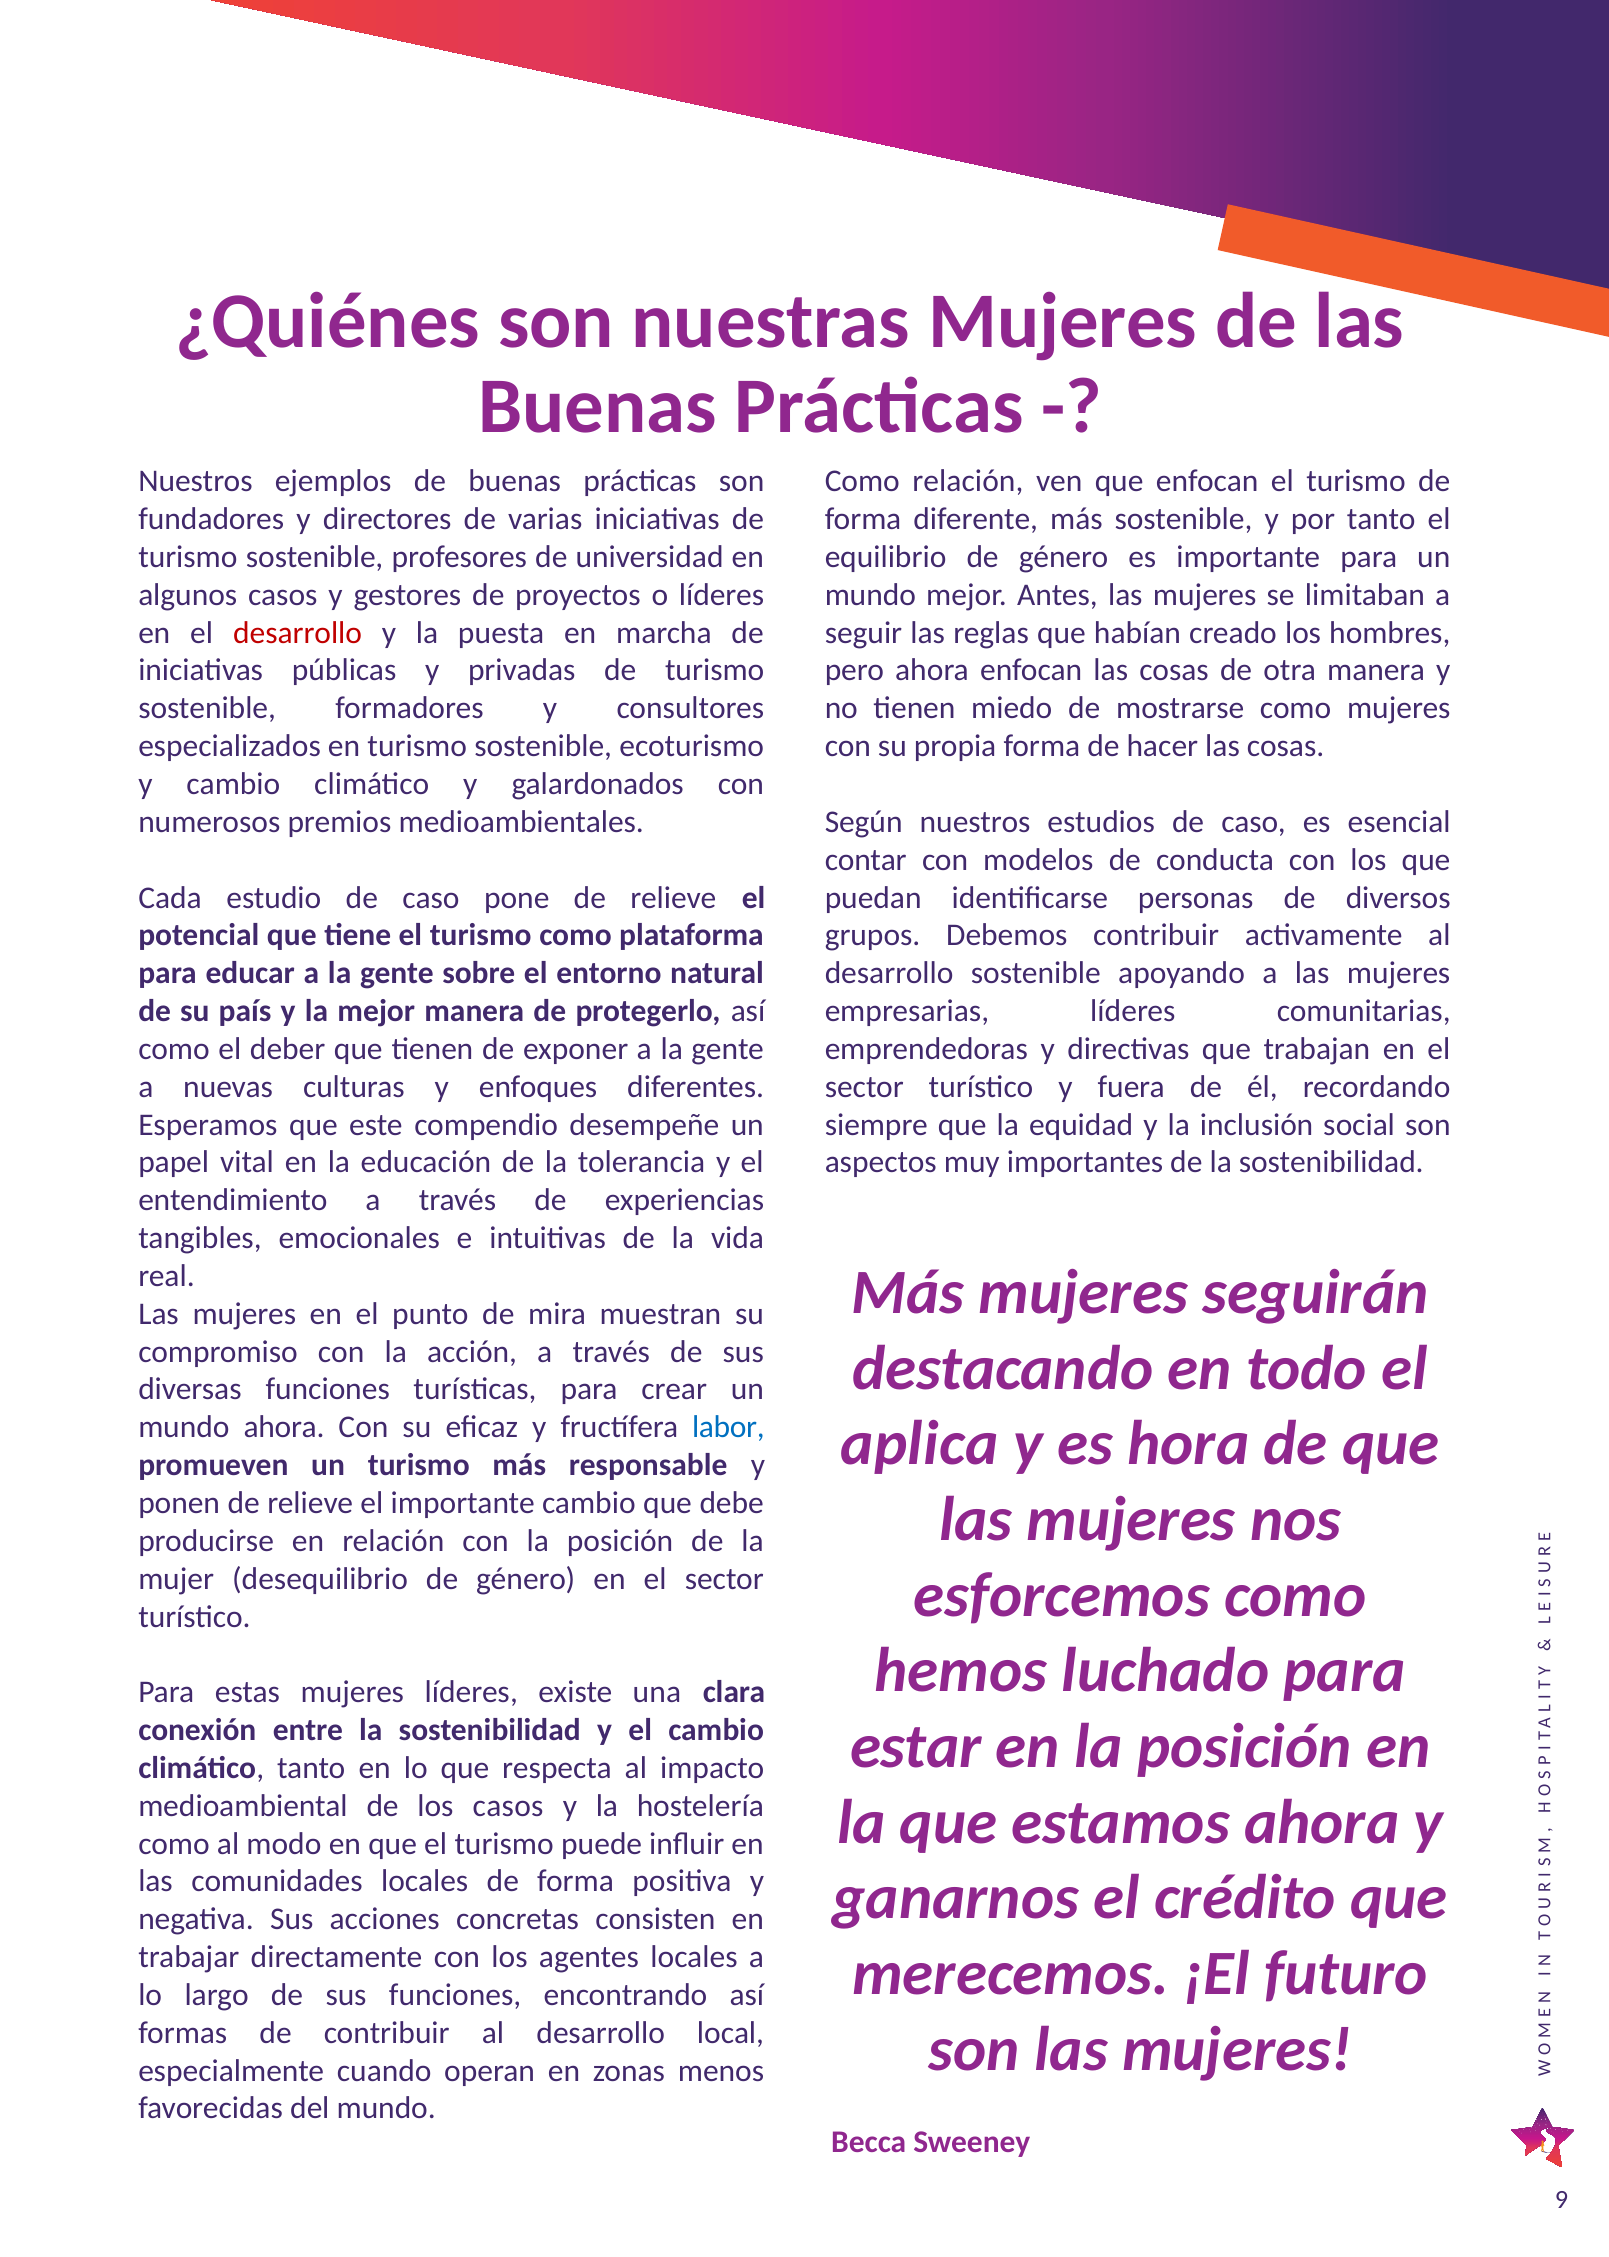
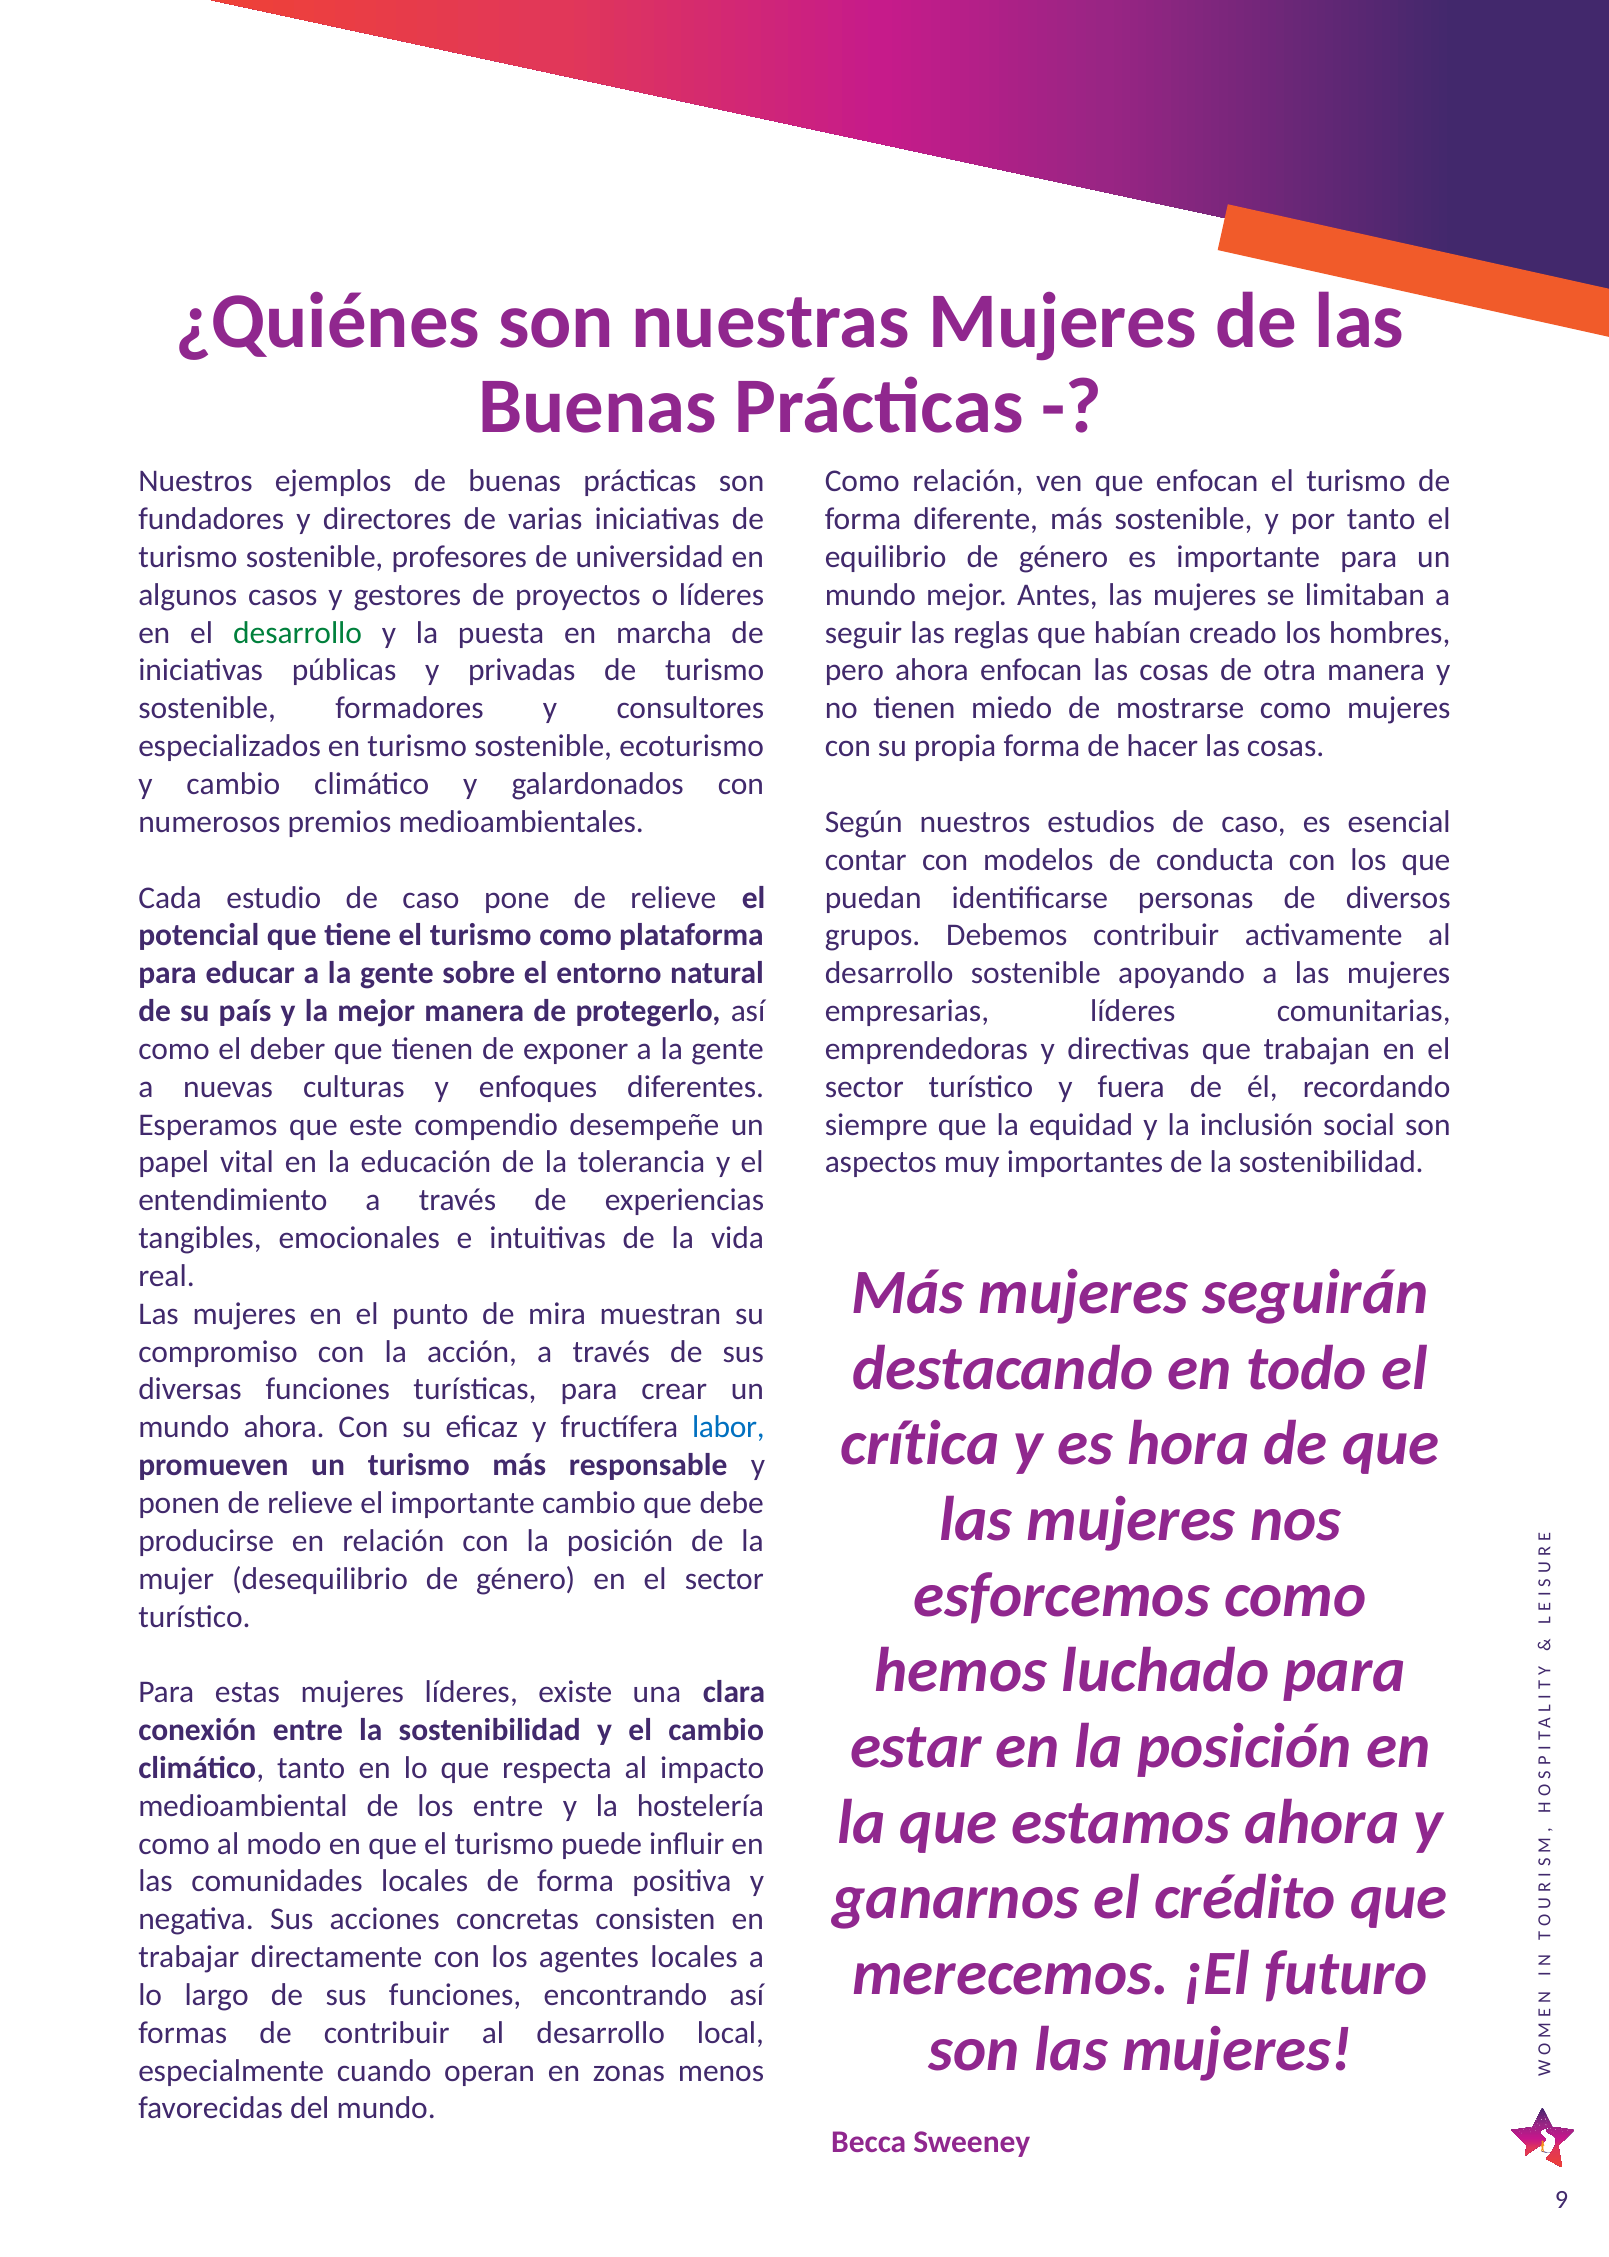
desarrollo colour: red -> green (298, 633)
aplica: aplica -> crítica (920, 1444)
los casos: casos -> entre (508, 1806)
